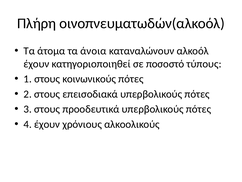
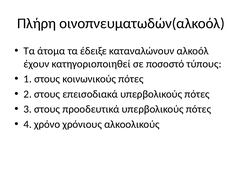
άνοια: άνοια -> έδειξε (94, 51)
4 έχουν: έχουν -> χρόνο (47, 124)
